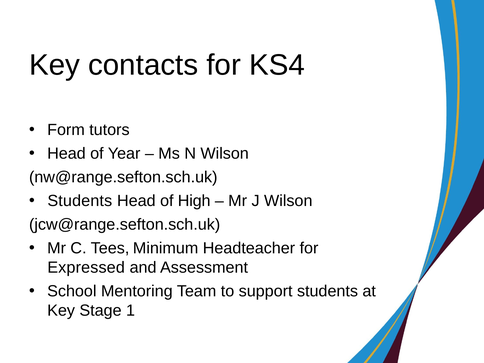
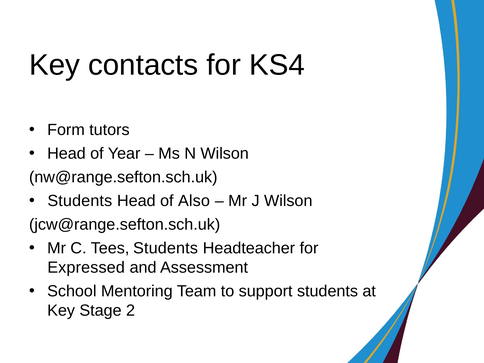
High: High -> Also (194, 201)
Tees Minimum: Minimum -> Students (166, 248)
1: 1 -> 2 (131, 311)
